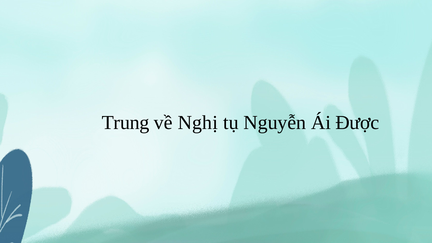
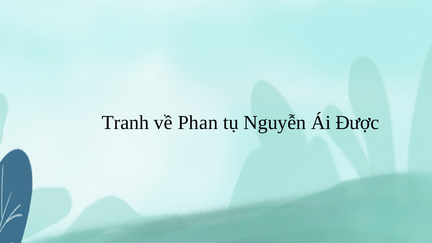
Trung: Trung -> Tranh (125, 123)
Nghị: Nghị -> Phan (198, 123)
